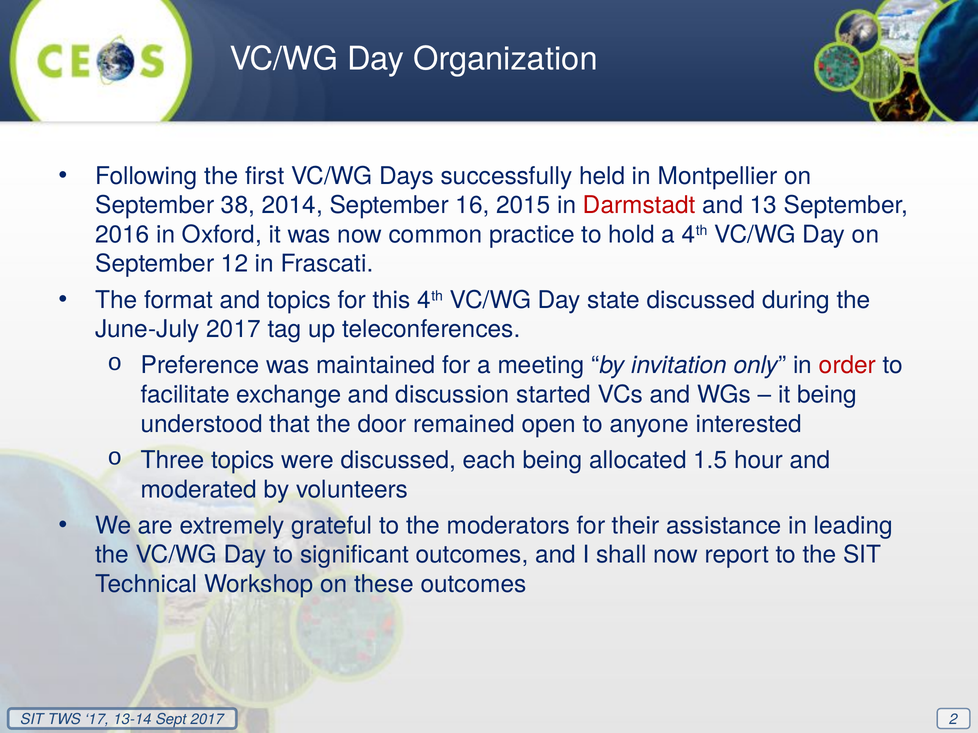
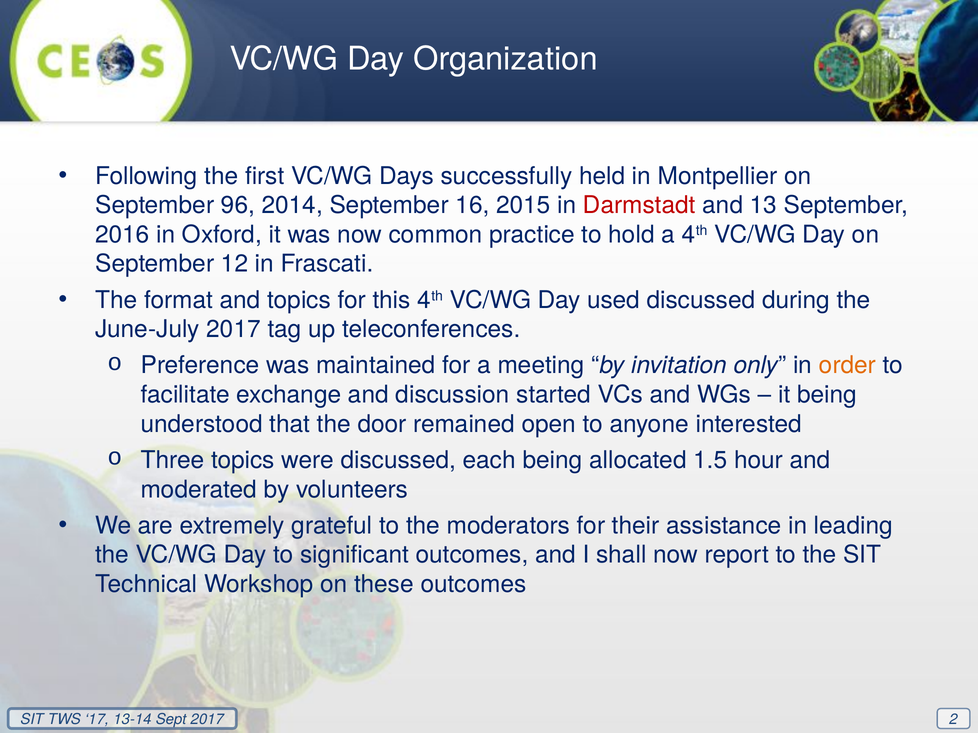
38: 38 -> 96 (238, 205)
state: state -> used (614, 300)
order colour: red -> orange (847, 366)
